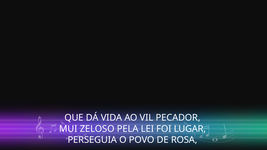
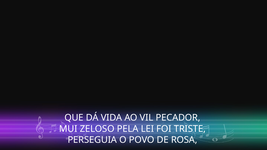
LUGAR: LUGAR -> TRISTE (190, 129)
